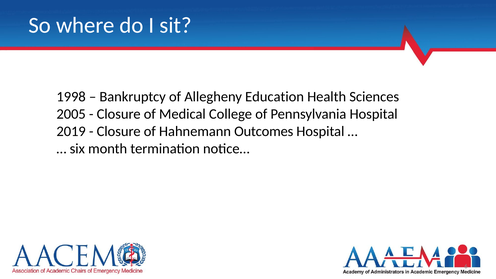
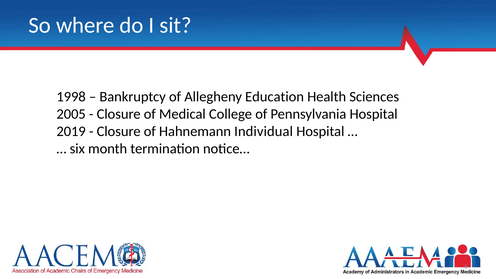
Outcomes: Outcomes -> Individual (264, 131)
